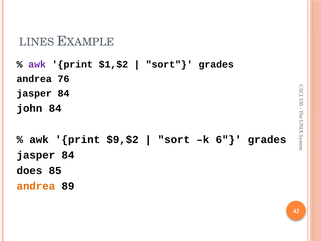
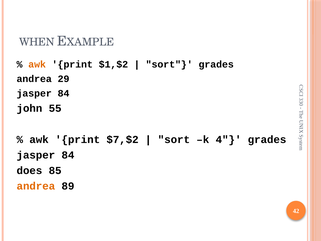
LINES: LINES -> WHEN (37, 42)
awk colour: purple -> orange (37, 64)
76: 76 -> 29 (64, 79)
john 84: 84 -> 55 (55, 108)
$9,$2: $9,$2 -> $7,$2 (123, 139)
6: 6 -> 4 (229, 139)
